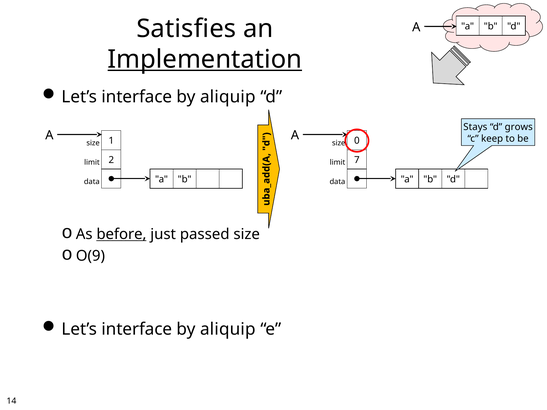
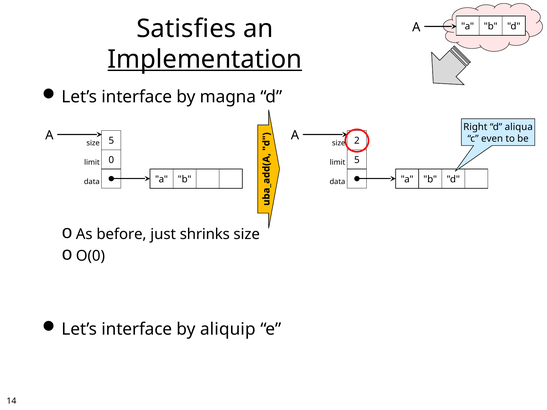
aliquip: aliquip -> magna (228, 97)
Stays: Stays -> Right (475, 127)
grows: grows -> aliqua (519, 127)
keep: keep -> even (492, 139)
size 1: 1 -> 5 (111, 141)
0: 0 -> 2 (357, 141)
2: 2 -> 0 (111, 160)
limit 7: 7 -> 5 (357, 160)
before underline: present -> none (121, 234)
passed: passed -> shrinks (205, 234)
O(9: O(9 -> O(0 (90, 256)
